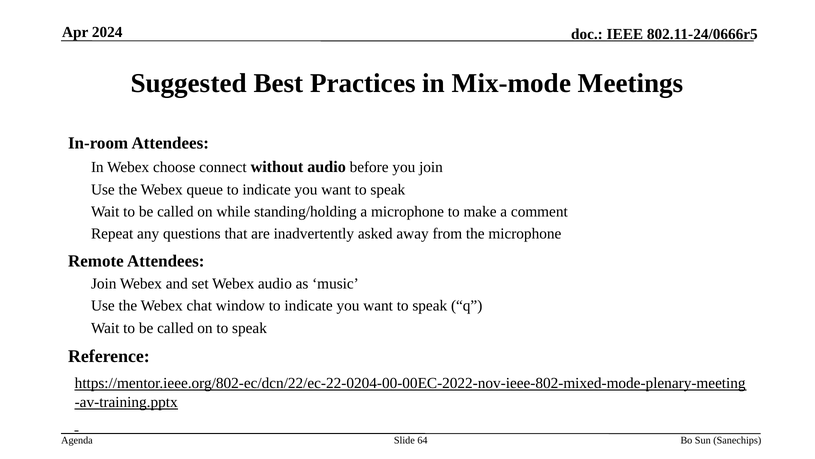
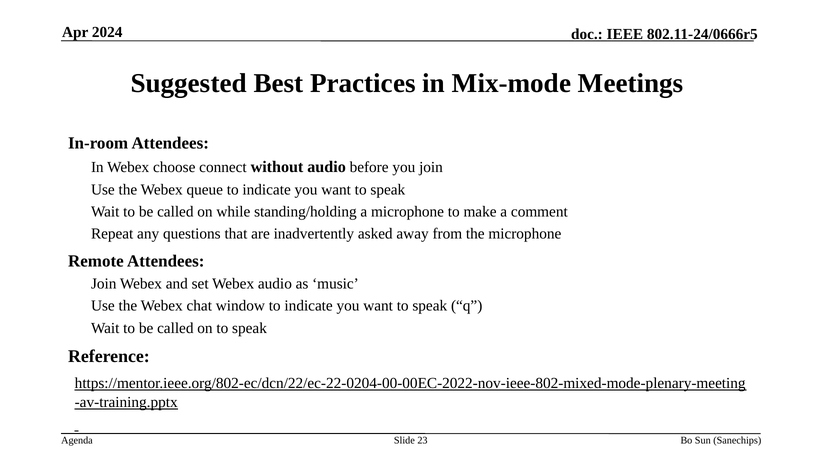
64: 64 -> 23 (422, 440)
